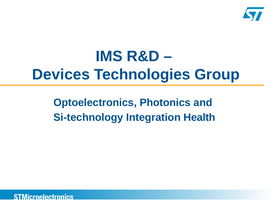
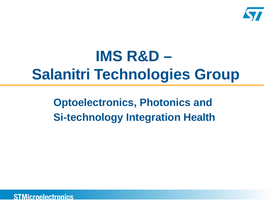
Devices: Devices -> Salanitri (61, 74)
